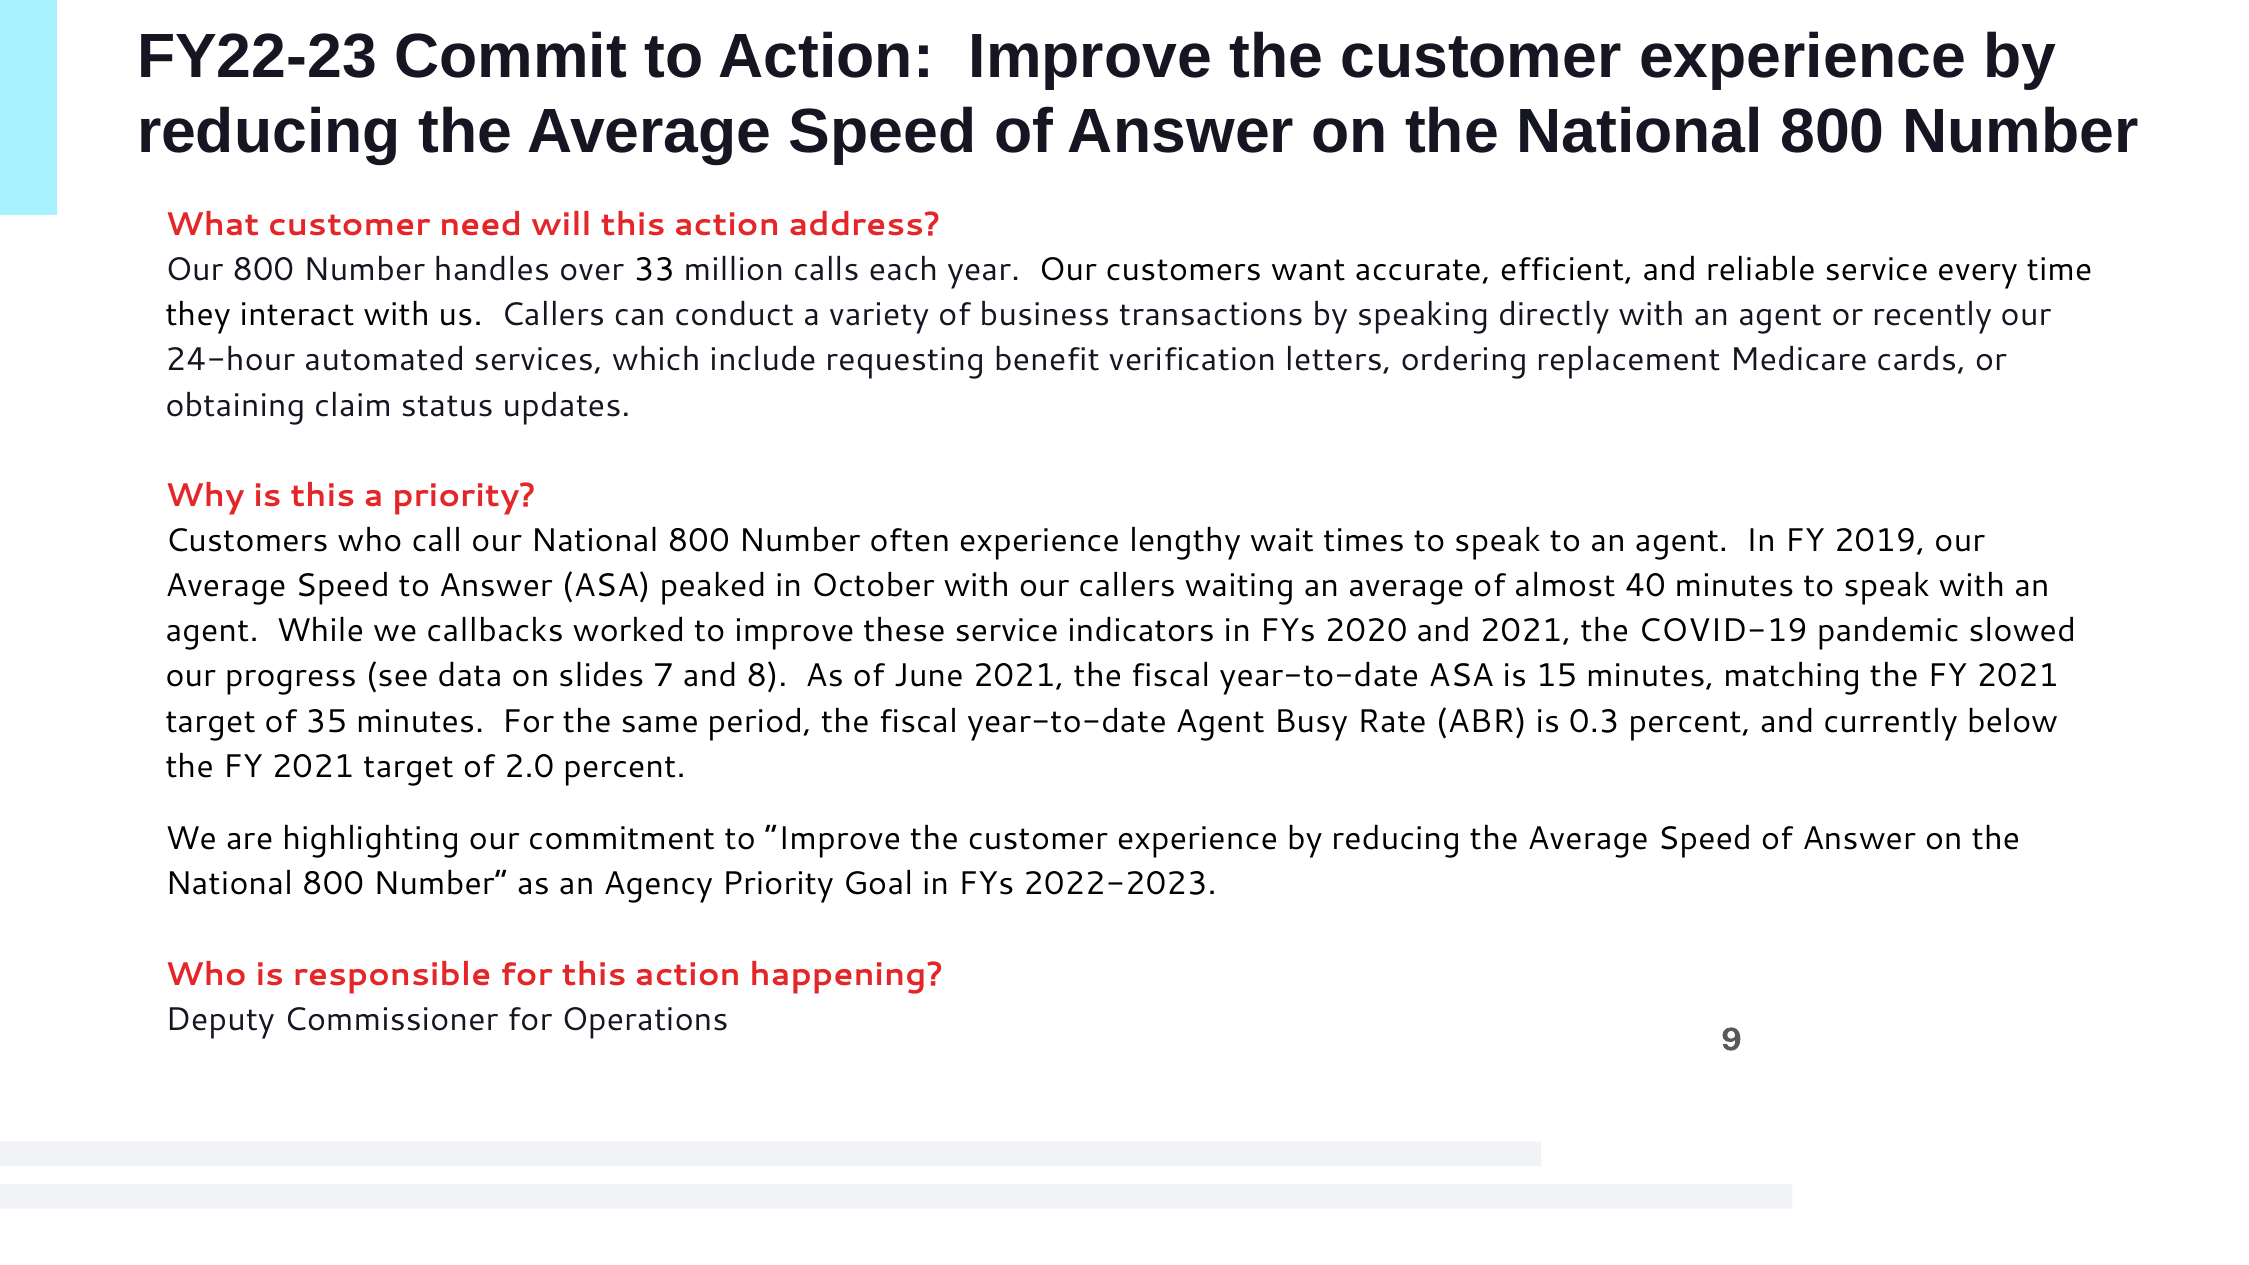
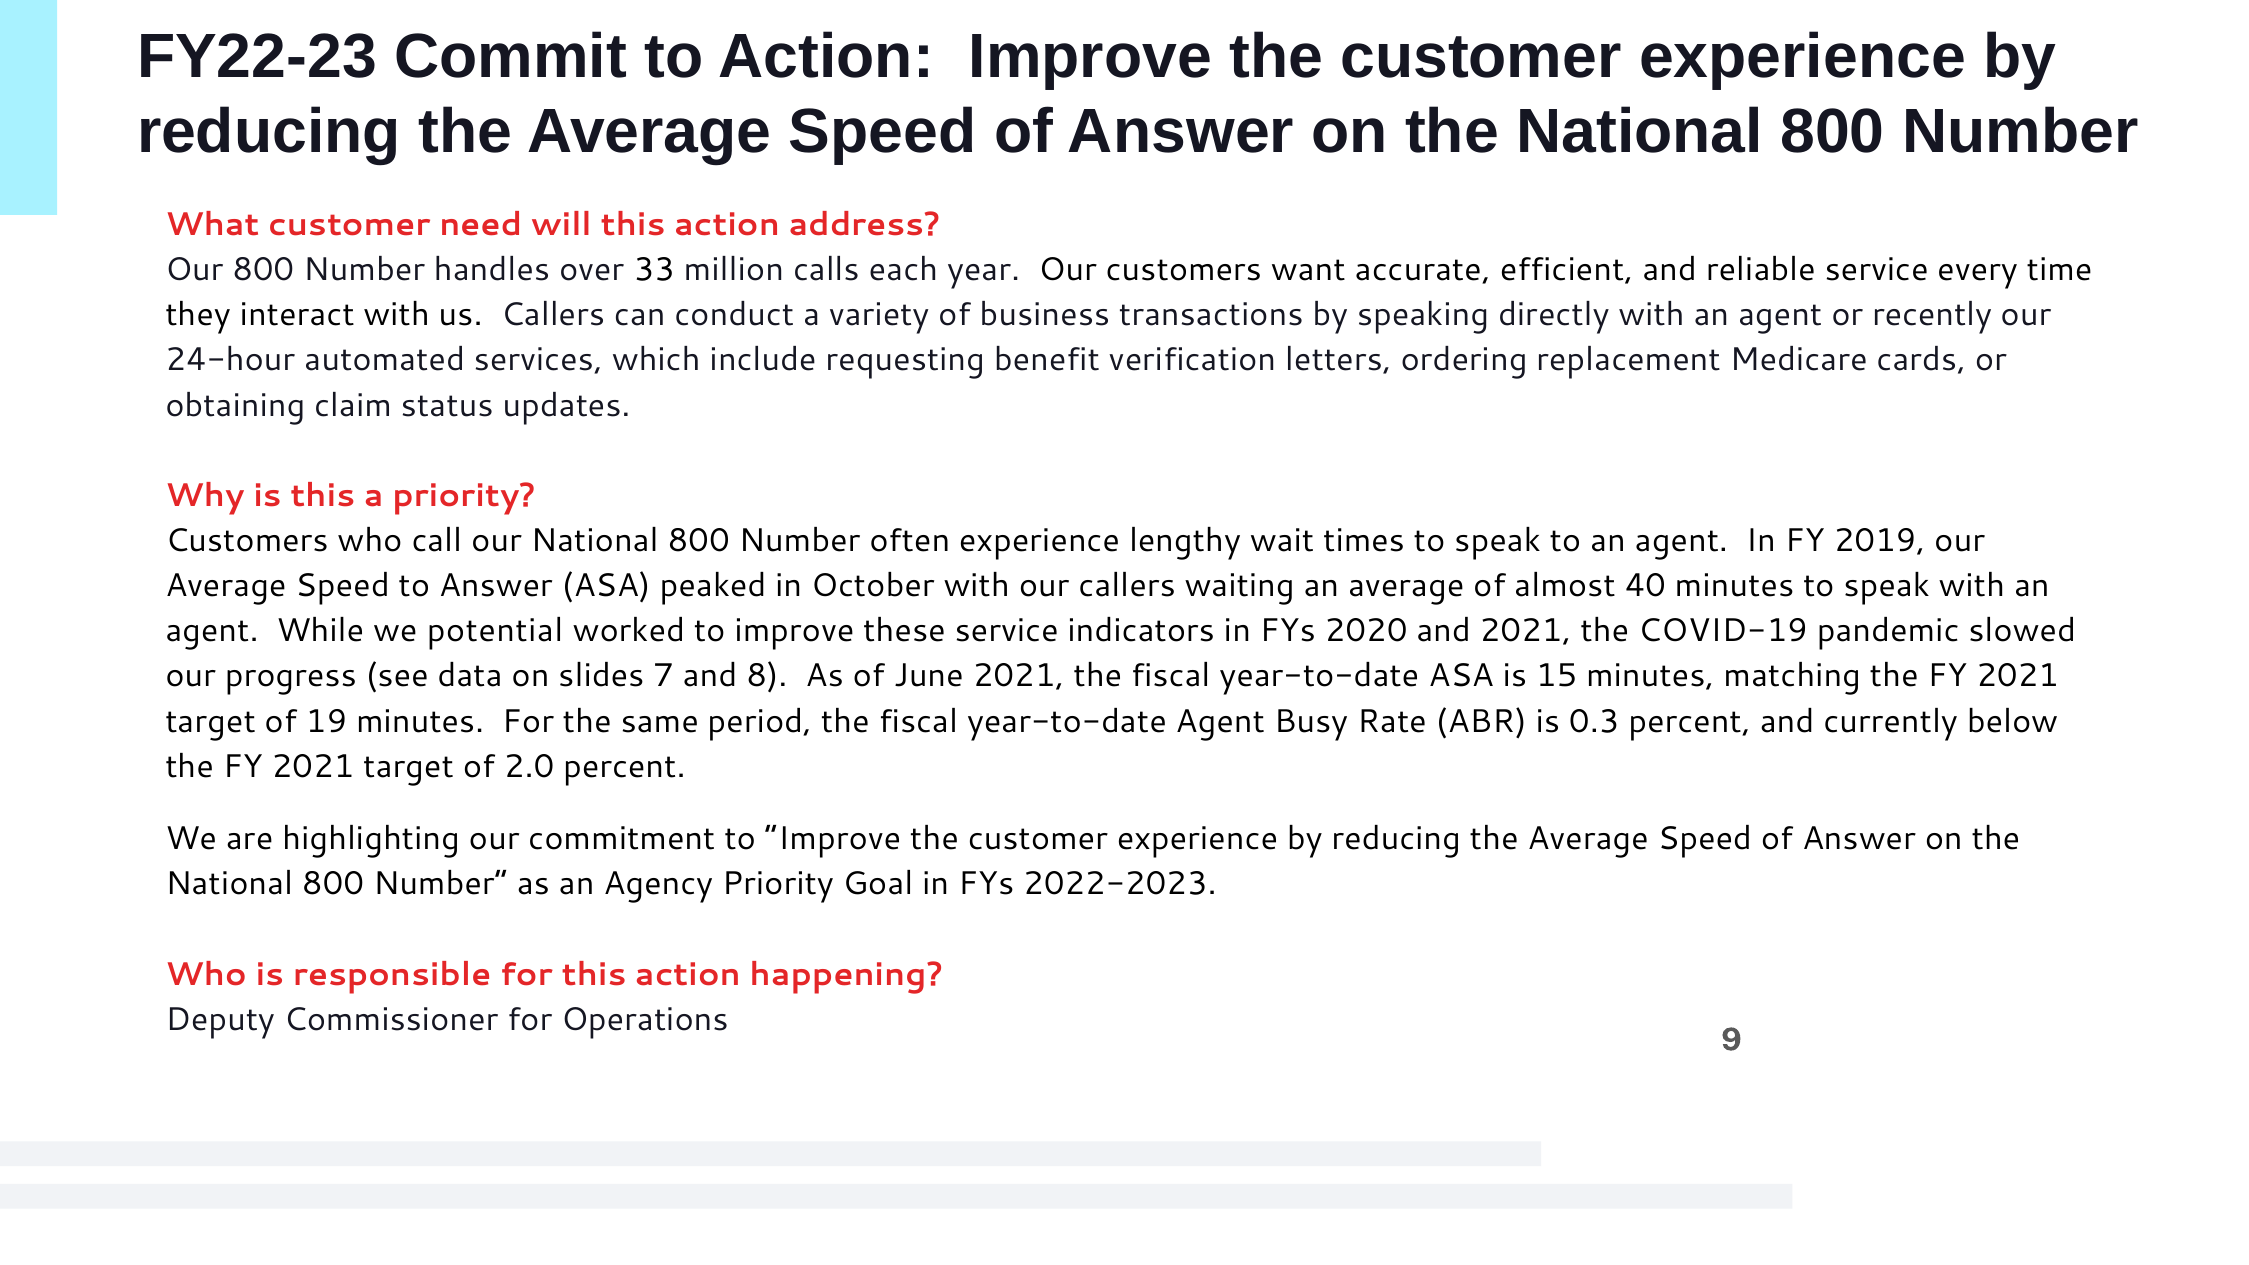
callbacks: callbacks -> potential (495, 631)
35: 35 -> 19 (327, 721)
